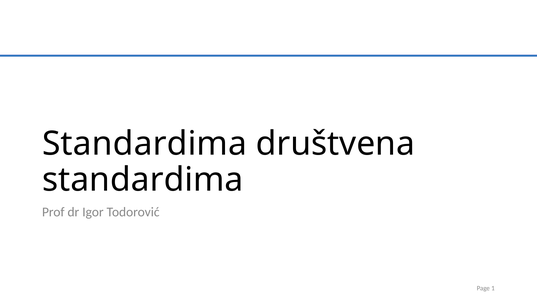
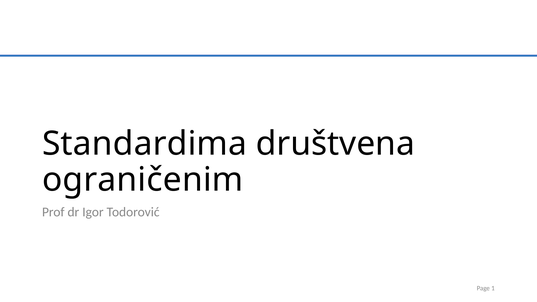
standardima: standardima -> ograničenim (143, 180)
